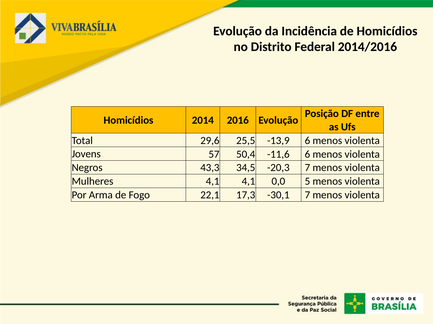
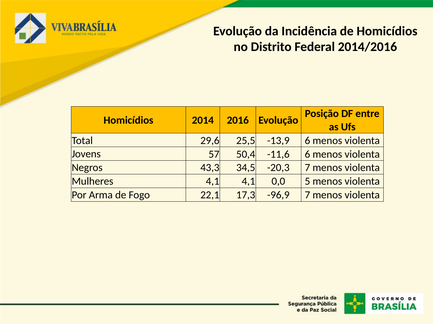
-30,1: -30,1 -> -96,9 (278, 195)
